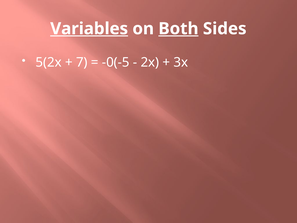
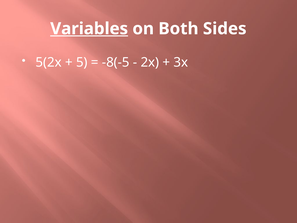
Both underline: present -> none (178, 29)
7: 7 -> 5 (82, 62)
-0(-5: -0(-5 -> -8(-5 (116, 62)
